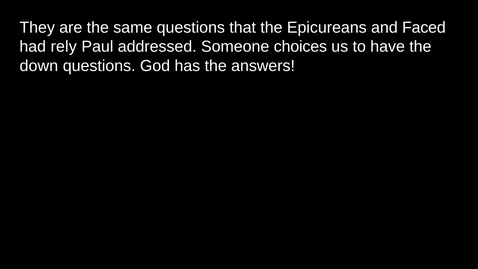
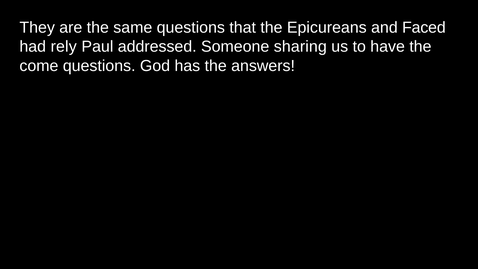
choices: choices -> sharing (300, 47)
down: down -> come (39, 66)
